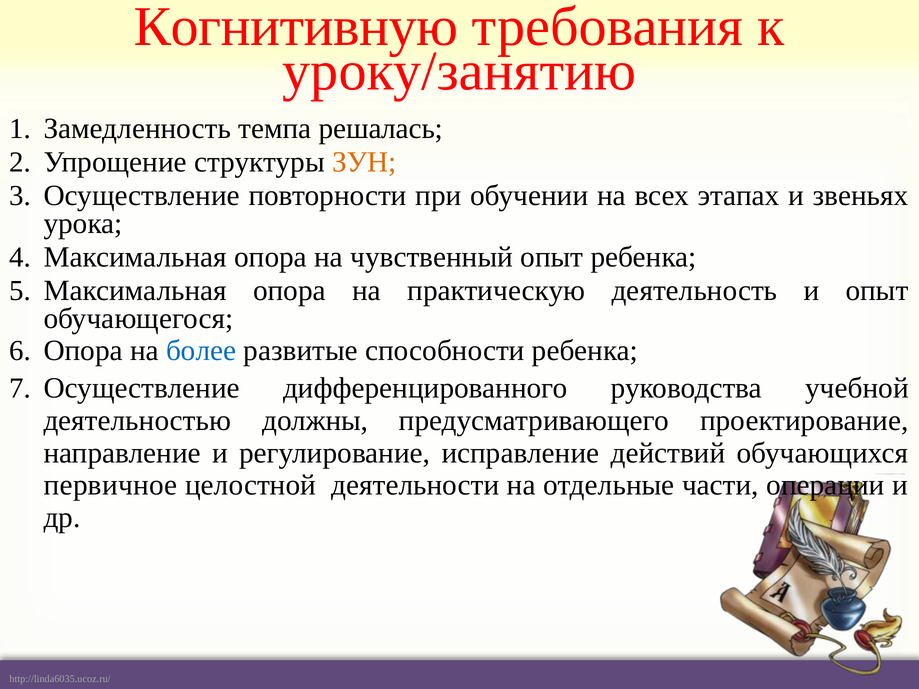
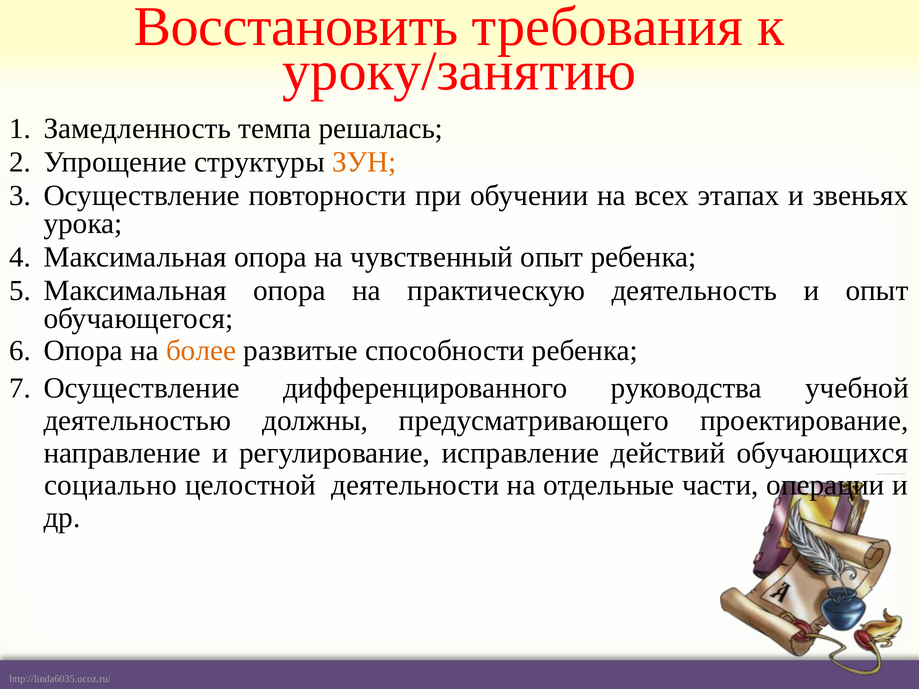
Когнитивную: Когнитивную -> Восстановить (296, 27)
более colour: blue -> orange (201, 351)
первичное: первичное -> социально (110, 485)
